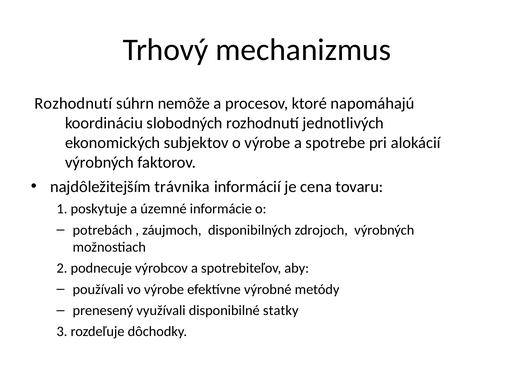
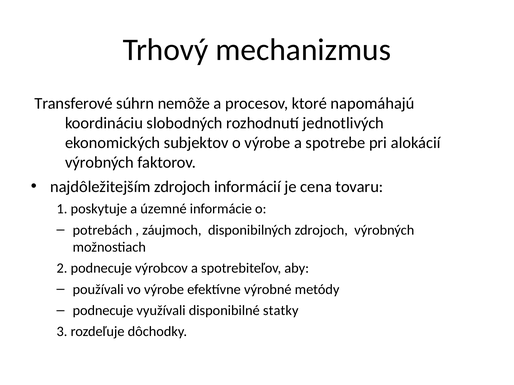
Rozhodnutí: Rozhodnutí -> Transferové (74, 104)
najdôležitejším trávnika: trávnika -> zdrojoch (182, 187)
prenesený: prenesený -> podnecuje (103, 311)
